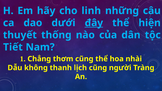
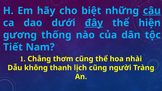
linh: linh -> biệt (91, 11)
câu underline: none -> present (152, 11)
thuyết: thuyết -> gương (20, 35)
